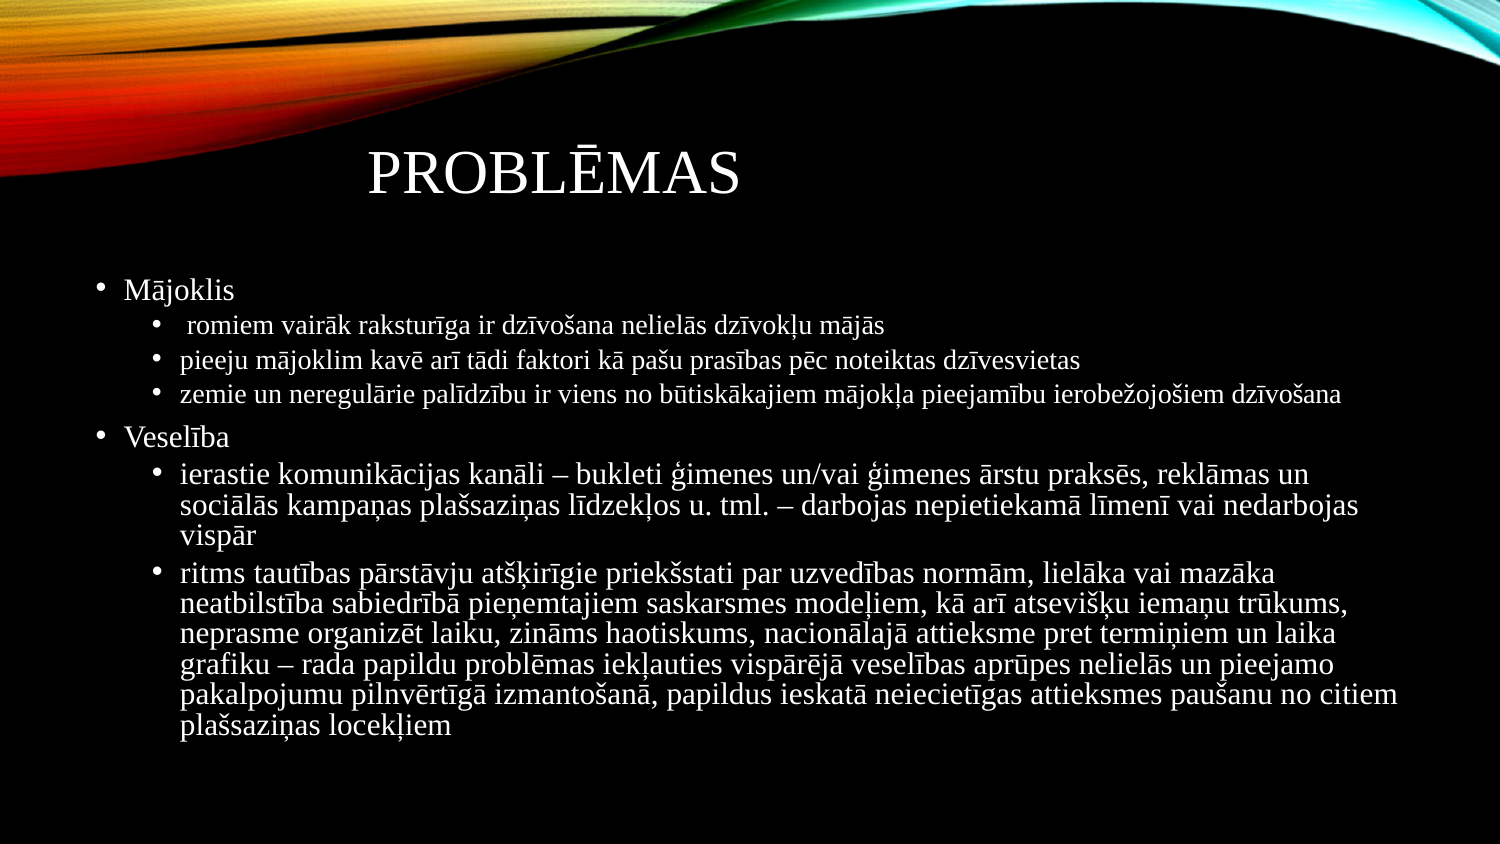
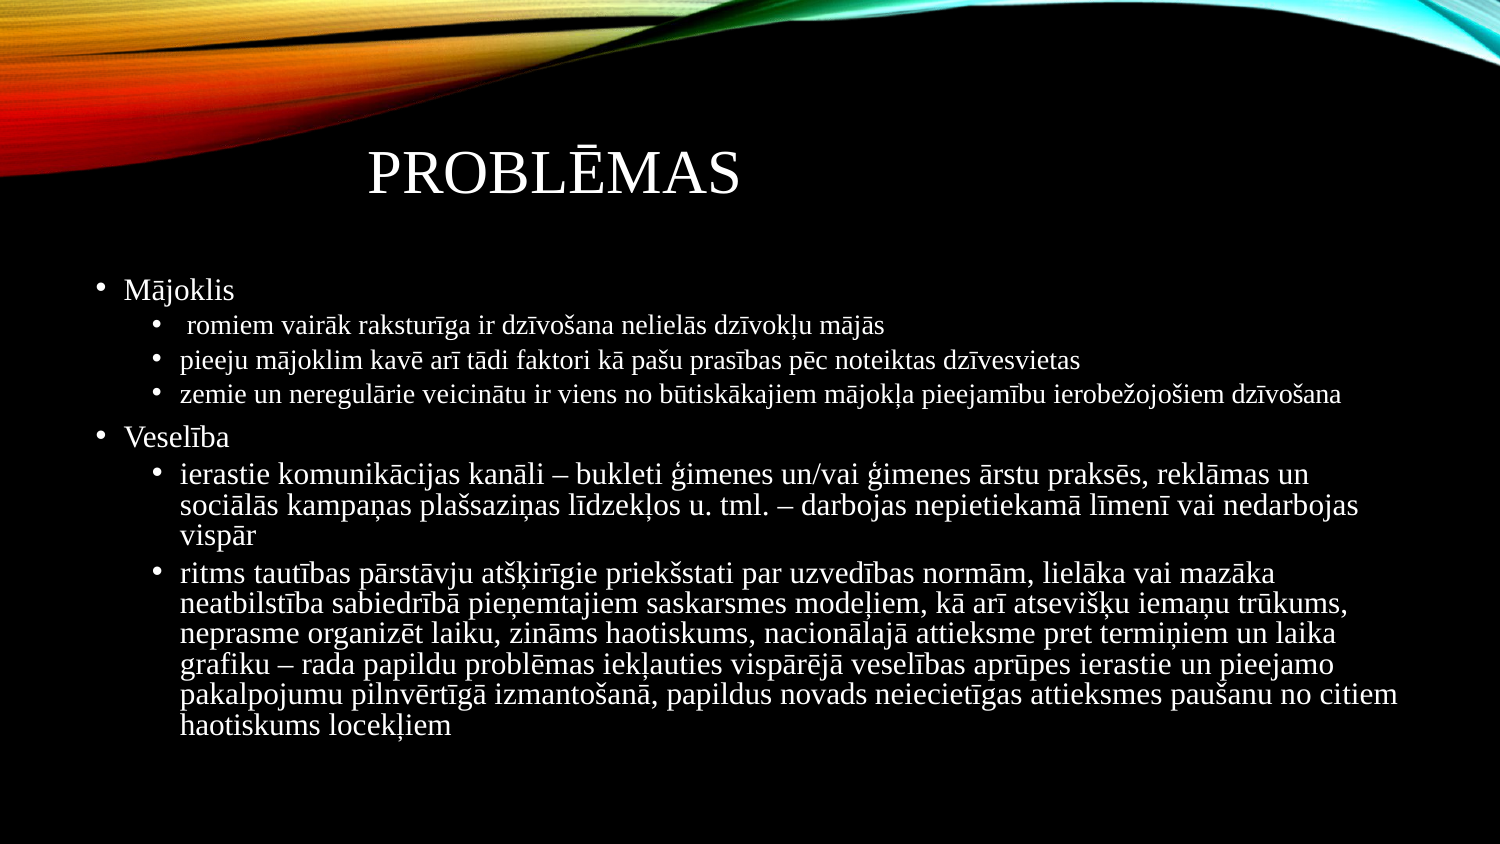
palīdzību: palīdzību -> veicinātu (475, 394)
aprūpes nelielās: nelielās -> ierastie (1126, 664)
ieskatā: ieskatā -> novads (824, 694)
plašsaziņas: plašsaziņas -> haotiskums (250, 724)
